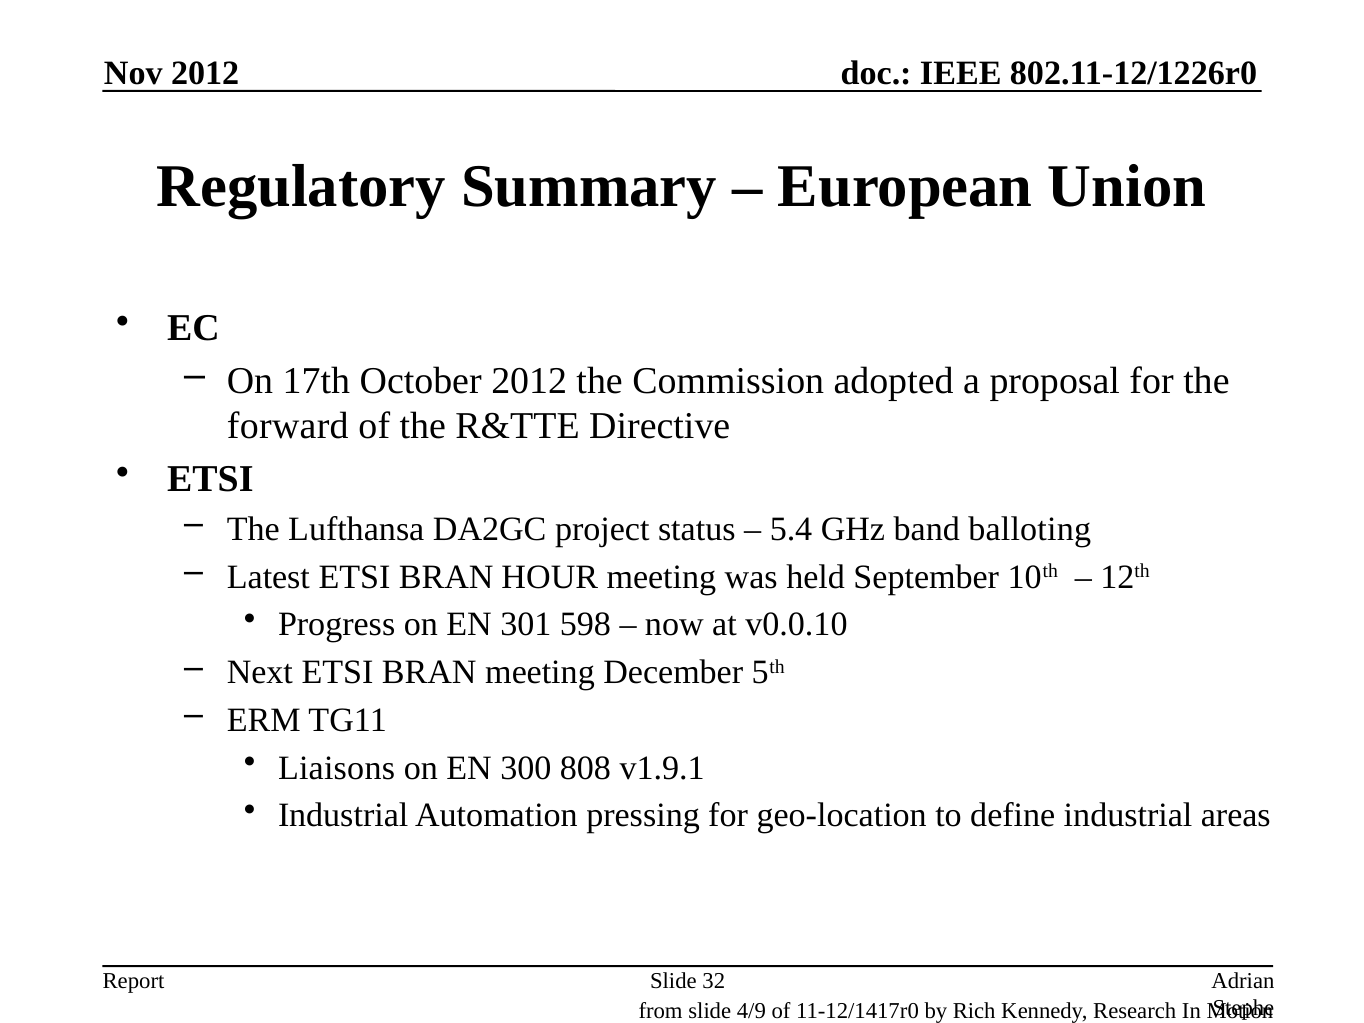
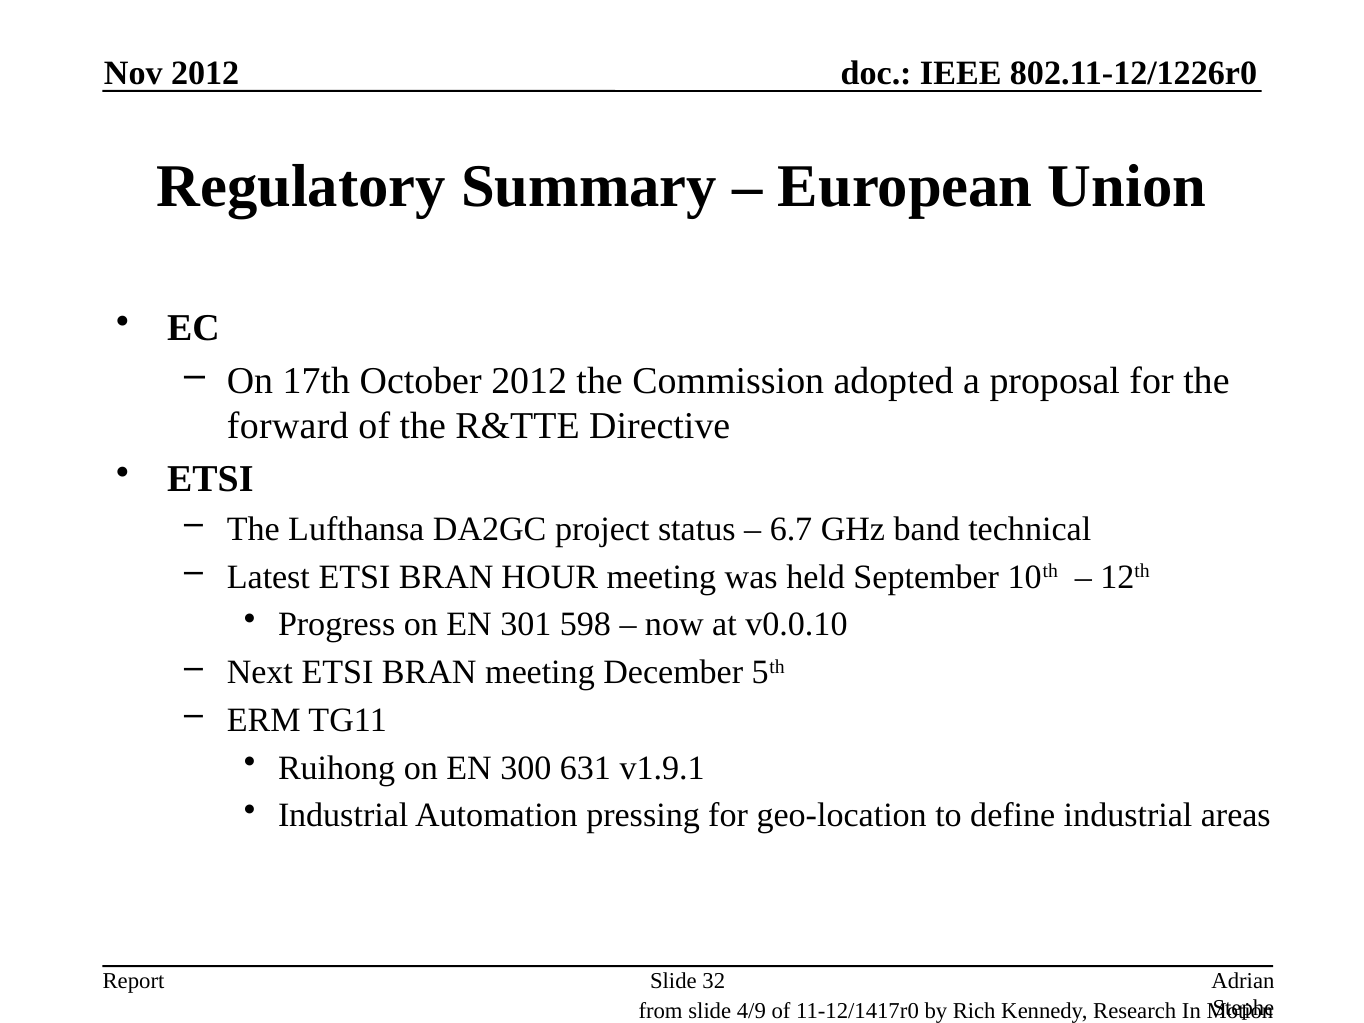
5.4: 5.4 -> 6.7 (791, 529)
balloting: balloting -> technical (1030, 529)
Liaisons: Liaisons -> Ruihong (337, 768)
808: 808 -> 631 (585, 768)
